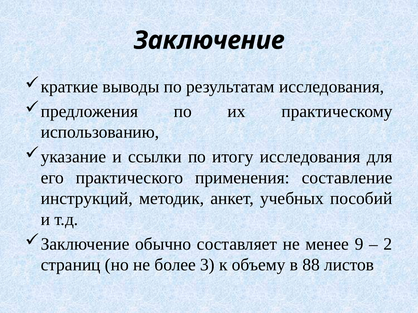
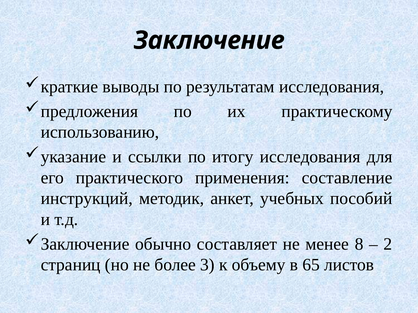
9: 9 -> 8 (359, 244)
88: 88 -> 65 (311, 265)
